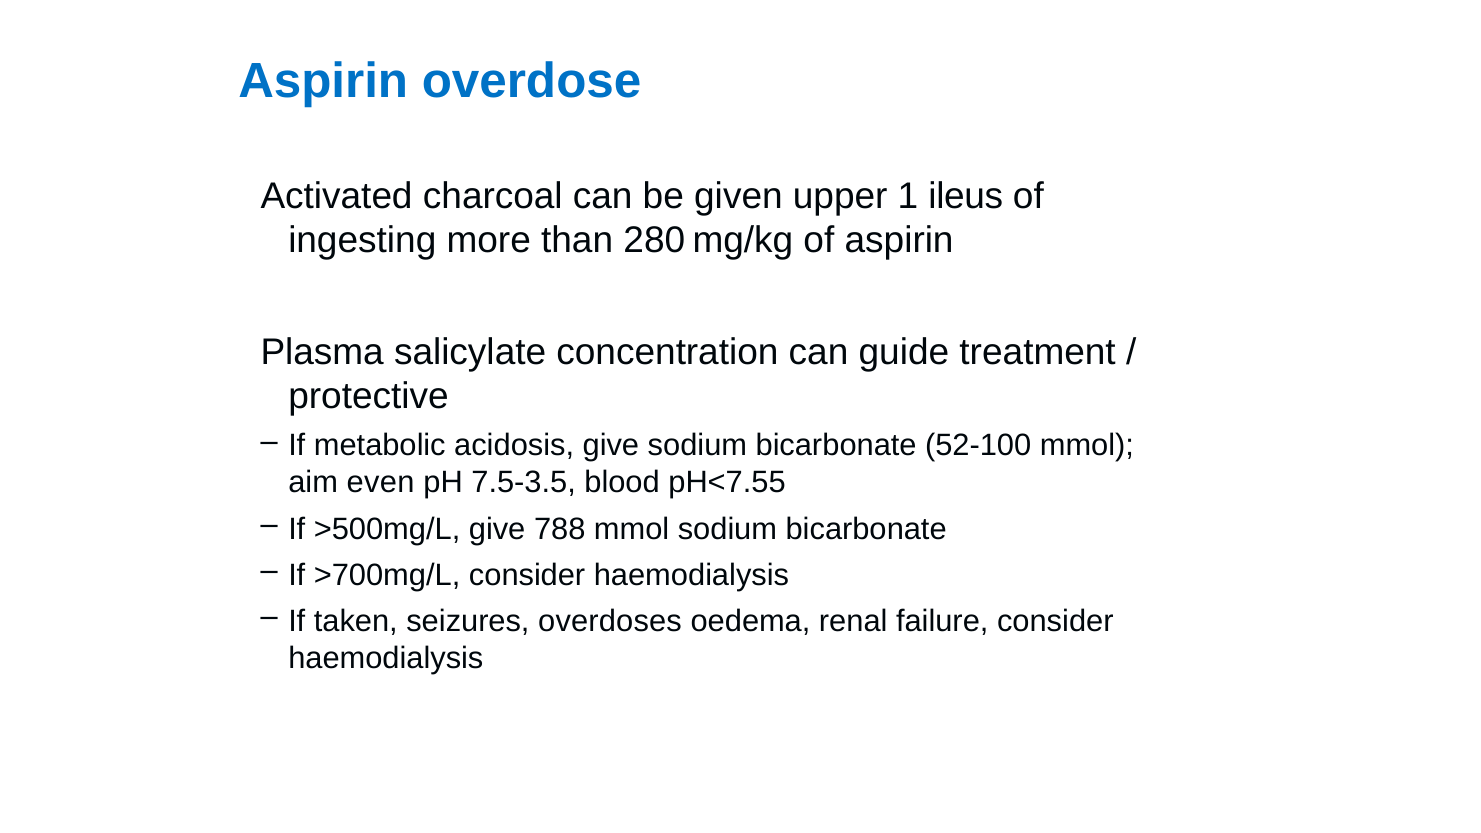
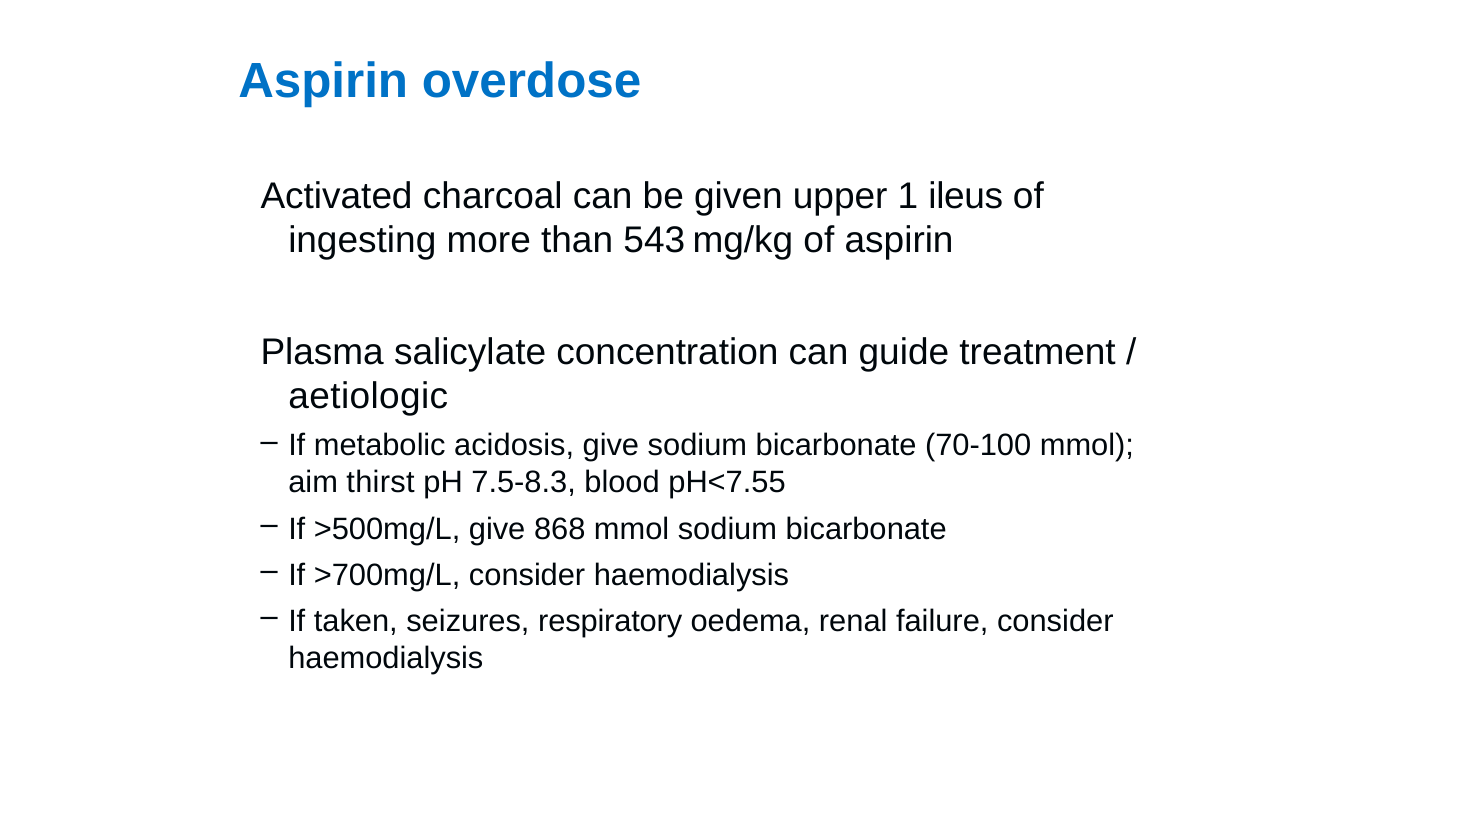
280: 280 -> 543 (654, 241)
protective: protective -> aetiologic (368, 396)
52-100: 52-100 -> 70-100 (978, 446)
even: even -> thirst (381, 483)
7.5-3.5: 7.5-3.5 -> 7.5-8.3 (524, 483)
788: 788 -> 868 (560, 529)
overdoses: overdoses -> respiratory (610, 622)
